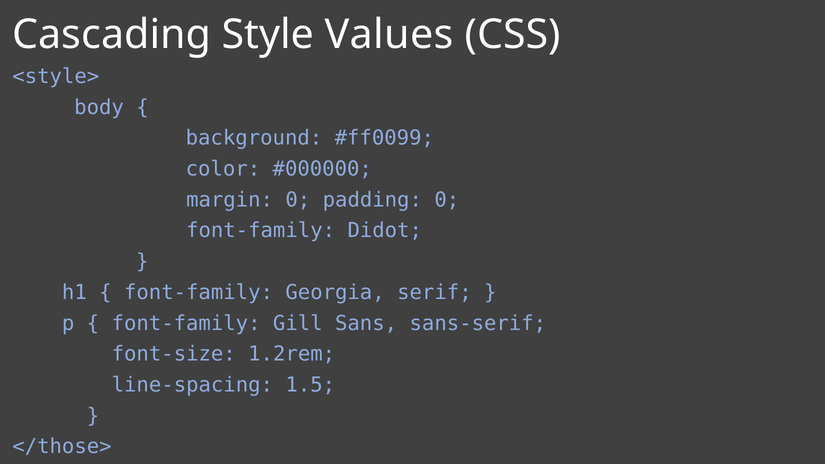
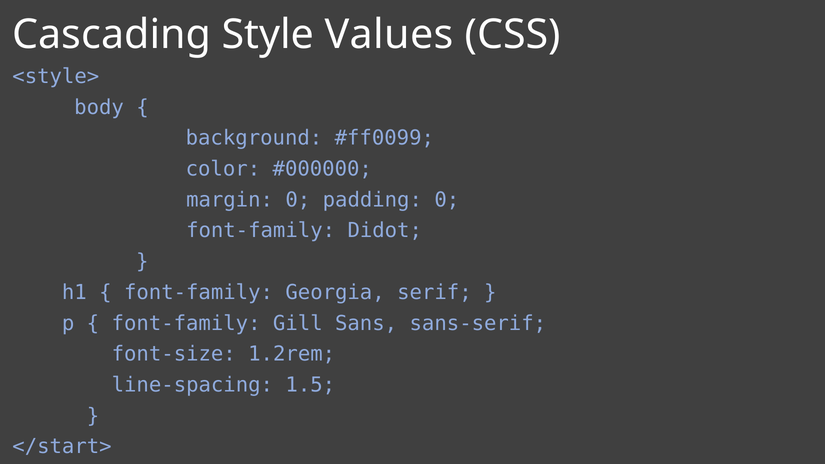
</those>: </those> -> </start> (62, 447)
